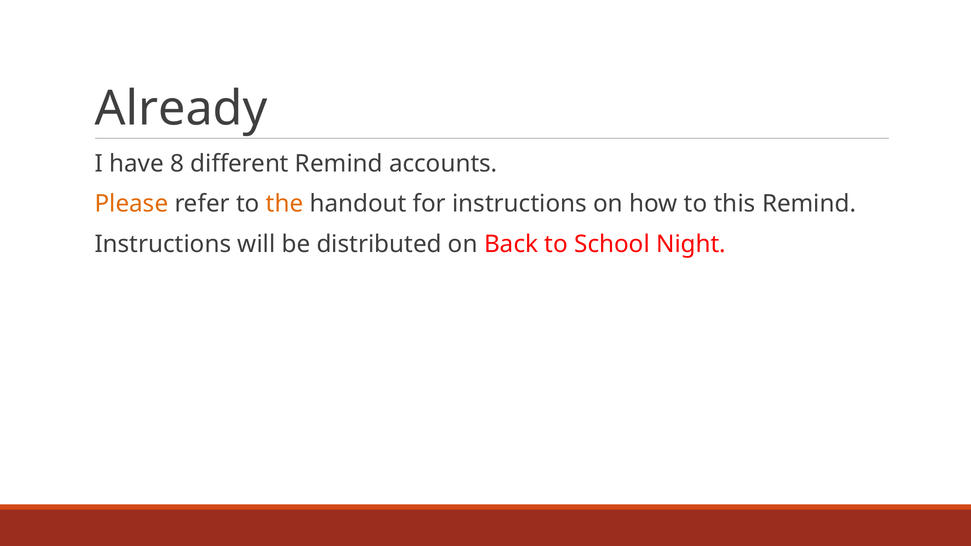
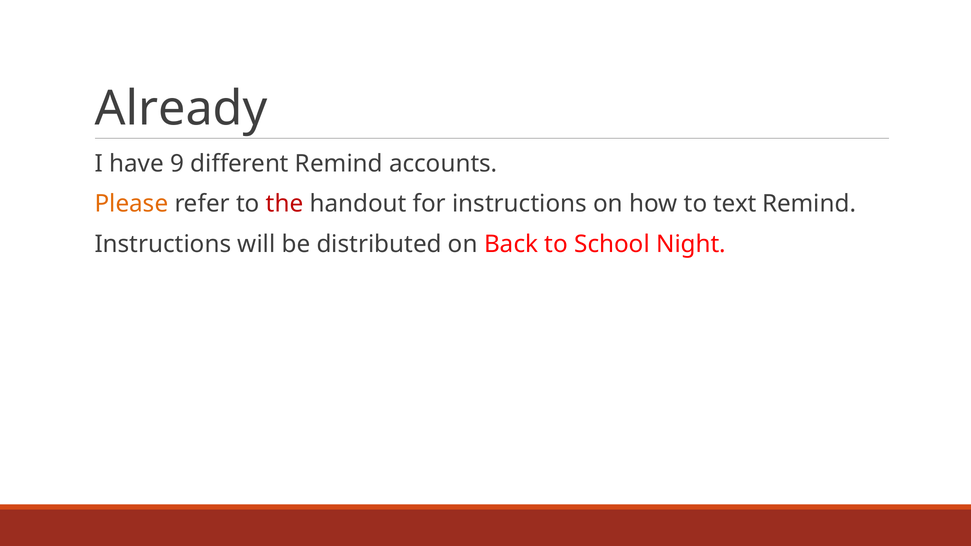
8: 8 -> 9 (177, 164)
the colour: orange -> red (285, 204)
this: this -> text (735, 204)
